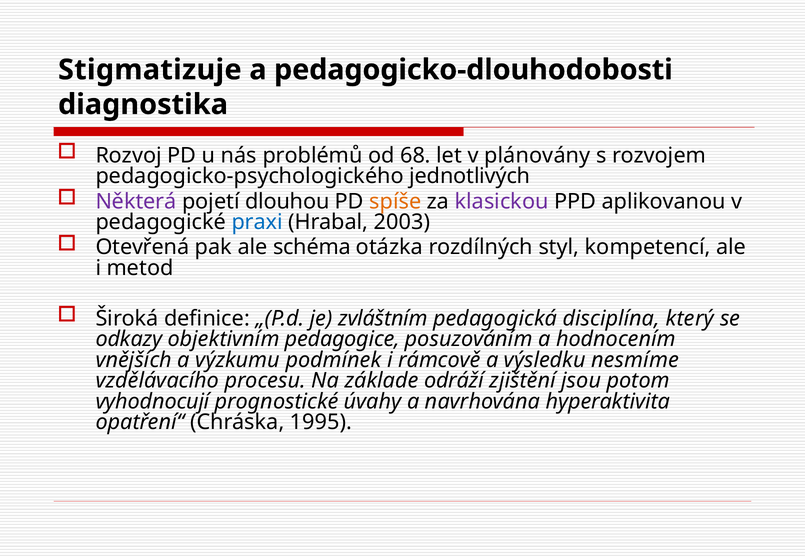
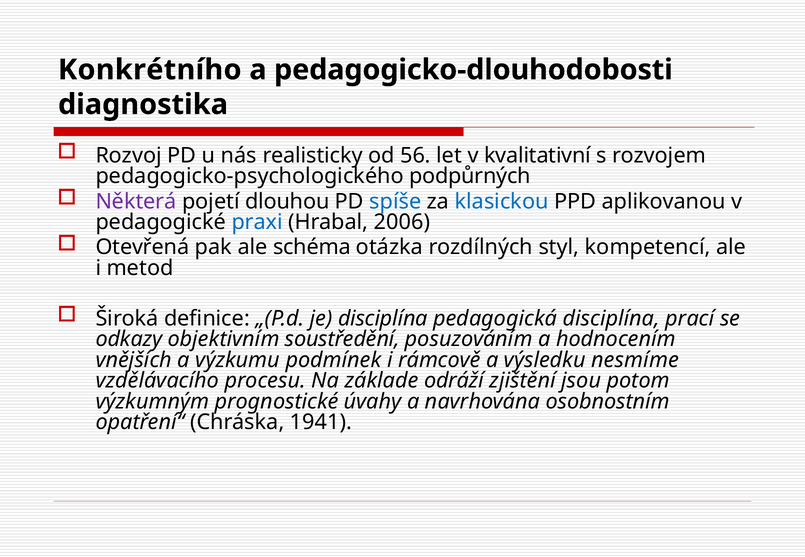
Stigmatizuje: Stigmatizuje -> Konkrétního (150, 70)
problémů: problémů -> realisticky (313, 156)
68: 68 -> 56 (415, 156)
plánovány: plánovány -> kvalitativní (538, 156)
jednotlivých: jednotlivých -> podpůrných (470, 176)
spíše colour: orange -> blue (395, 202)
klasickou colour: purple -> blue (502, 202)
2003: 2003 -> 2006 (402, 222)
je zvláštním: zvláštním -> disciplína (383, 319)
který: který -> prací (690, 319)
pedagogice: pedagogice -> soustředění (342, 339)
vyhodnocují: vyhodnocují -> výzkumným (152, 402)
hyperaktivita: hyperaktivita -> osobnostním (608, 402)
1995: 1995 -> 1941 (321, 423)
